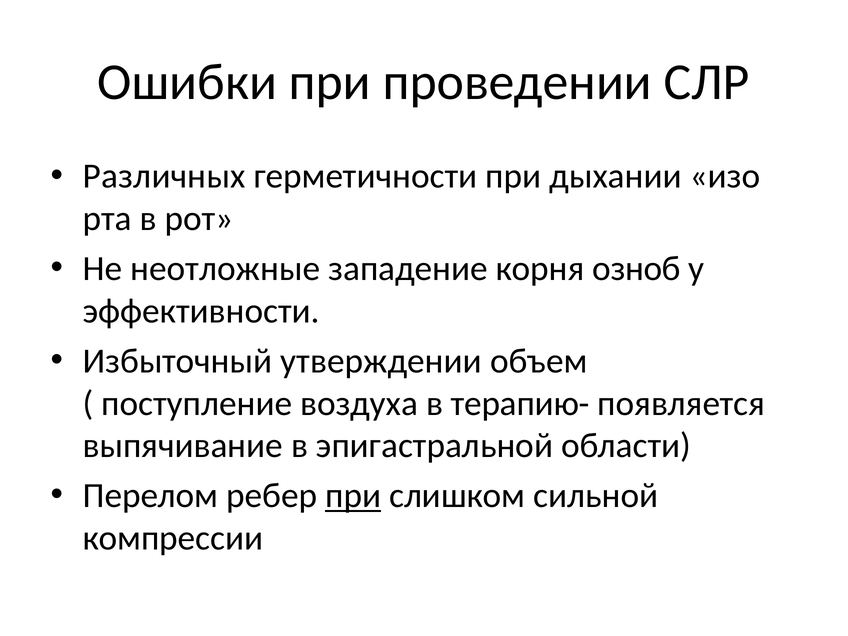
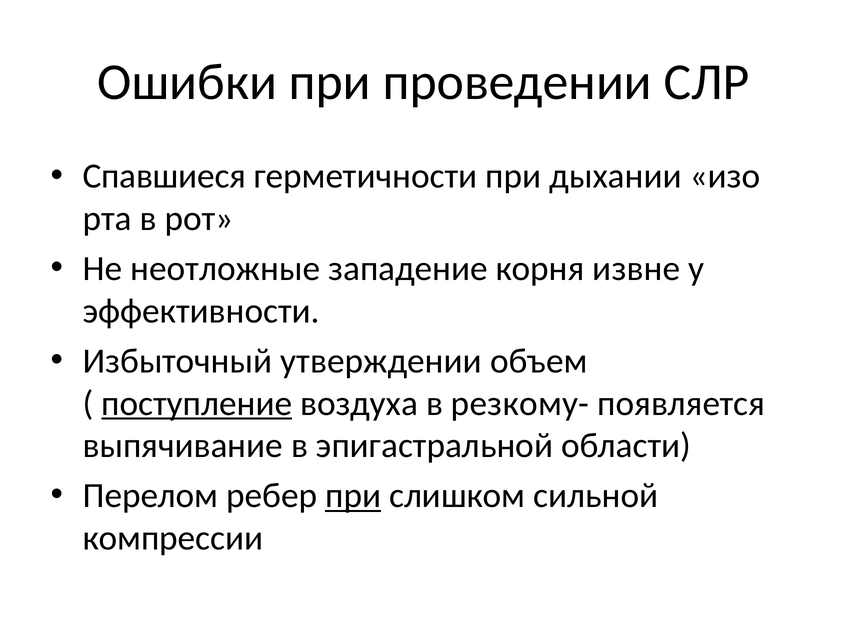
Различных: Различных -> Спавшиеся (164, 176)
озноб: озноб -> извне (636, 269)
поступление underline: none -> present (197, 403)
терапию-: терапию- -> резкому- (520, 403)
